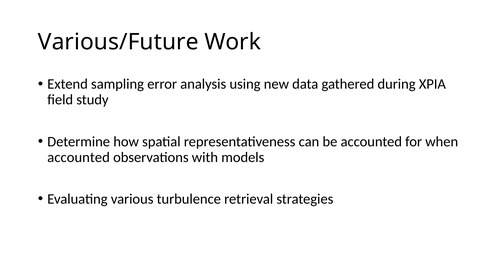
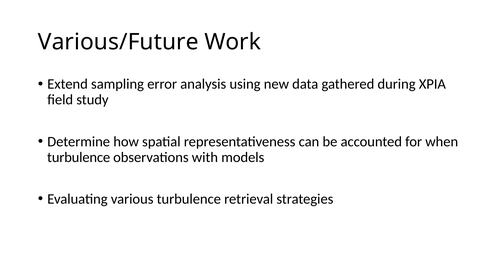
accounted: accounted -> turbulence (79, 157)
